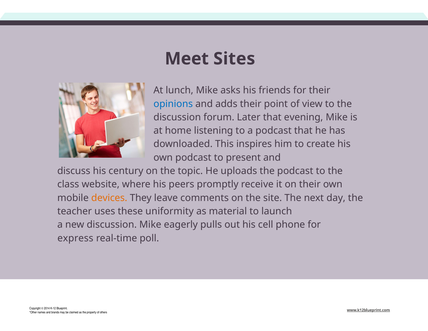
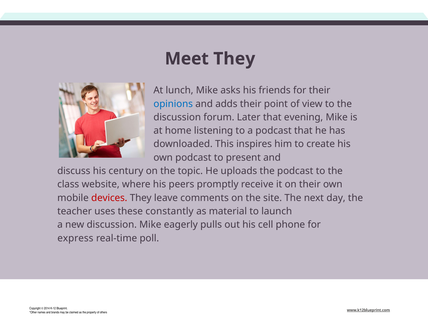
Meet Sites: Sites -> They (234, 59)
devices colour: orange -> red (109, 198)
uniformity: uniformity -> constantly (170, 211)
